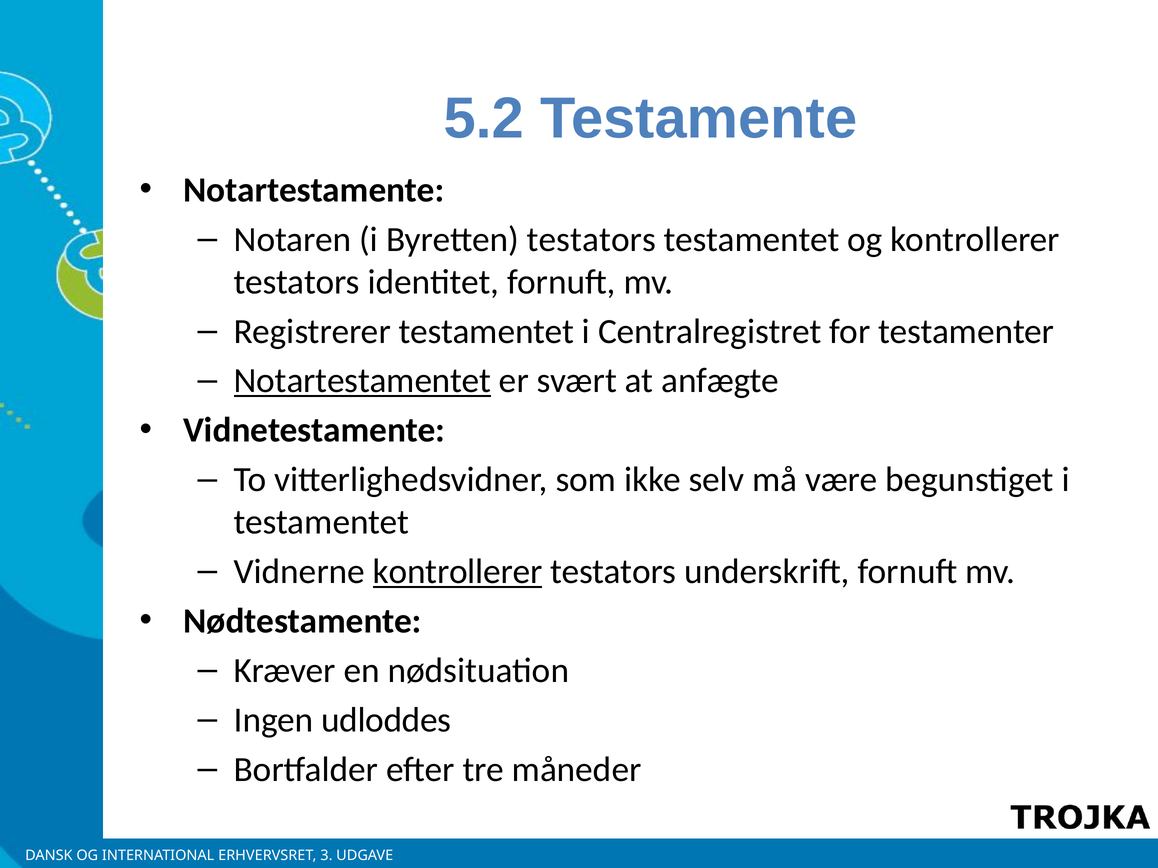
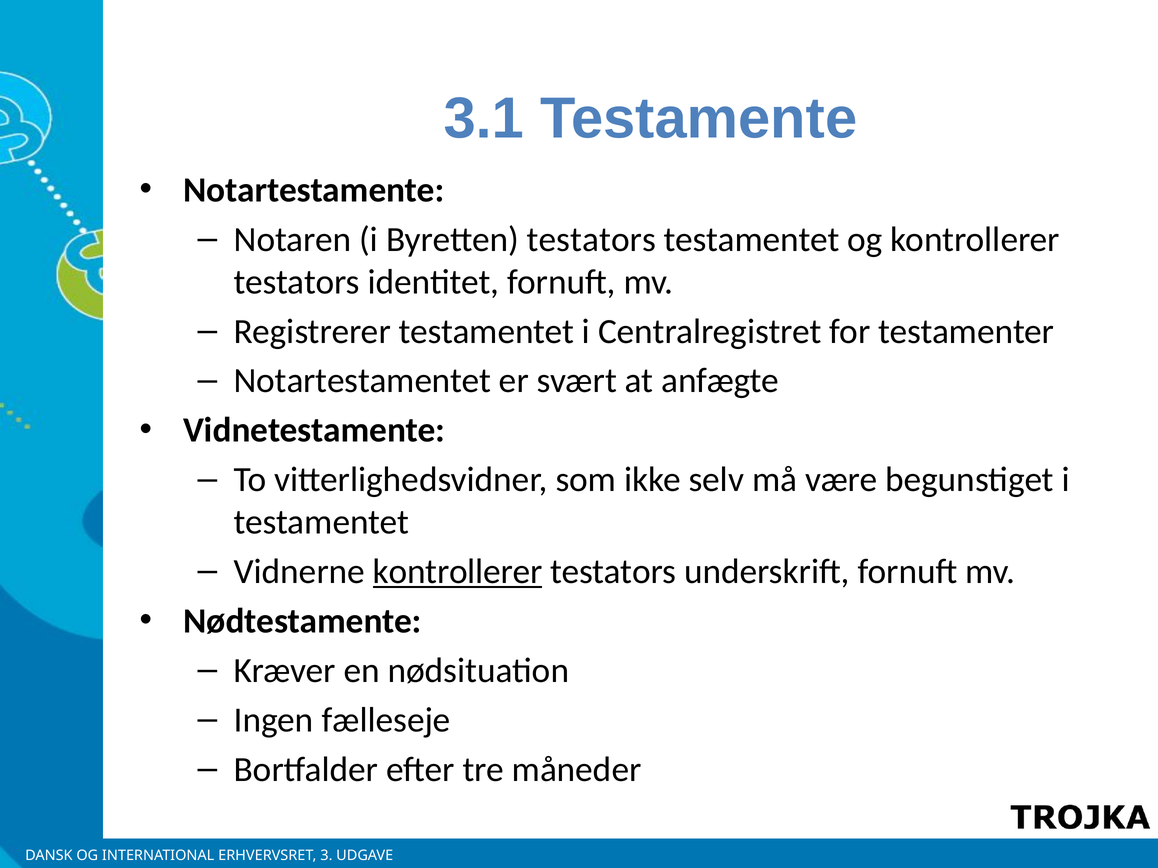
5.2: 5.2 -> 3.1 (484, 119)
Notartestamentet underline: present -> none (362, 381)
udloddes: udloddes -> fælleseje (386, 721)
